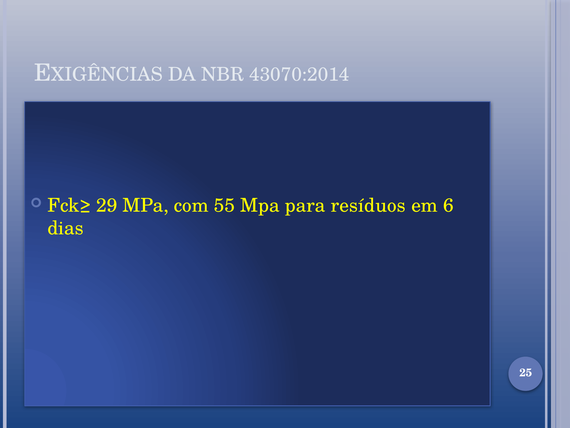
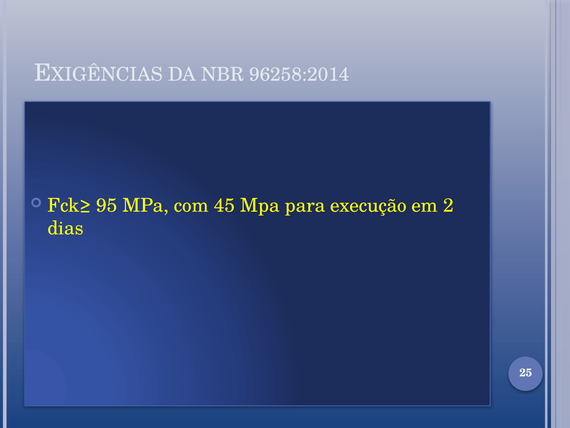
43070:2014: 43070:2014 -> 96258:2014 (299, 75)
29: 29 -> 95 (107, 205)
55: 55 -> 45 (224, 205)
resíduos: resíduos -> execução (368, 205)
6: 6 -> 2 (448, 205)
